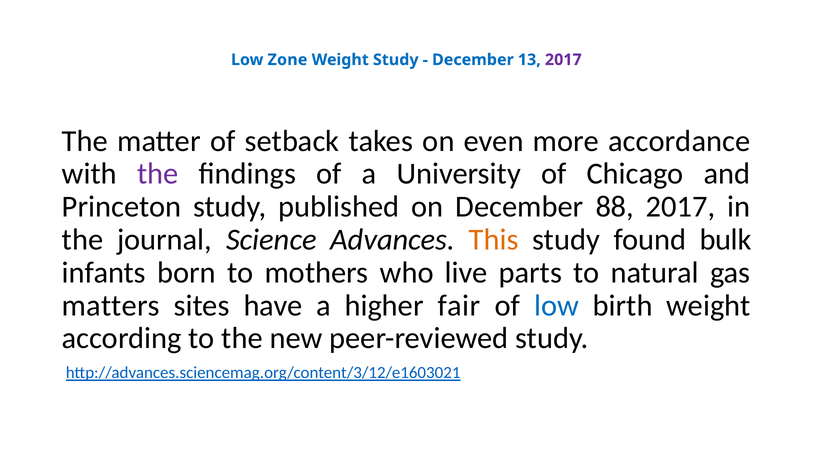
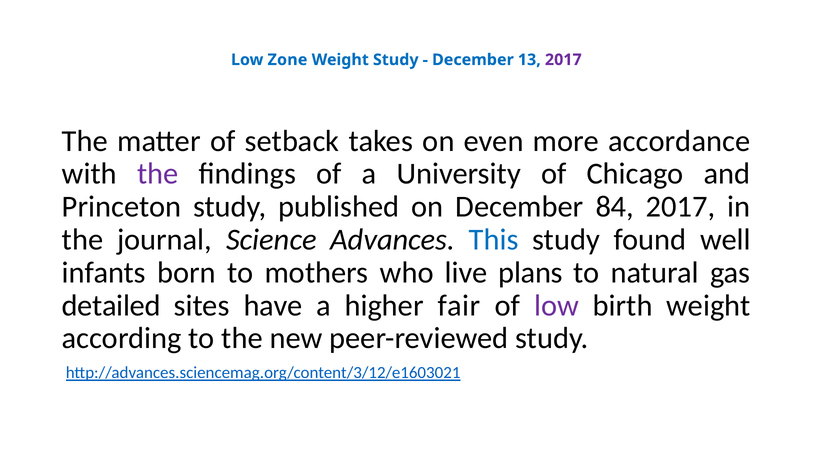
88: 88 -> 84 (615, 207)
This colour: orange -> blue (494, 240)
bulk: bulk -> well (725, 240)
parts: parts -> plans (531, 273)
matters: matters -> detailed (111, 306)
low colour: blue -> purple (556, 306)
